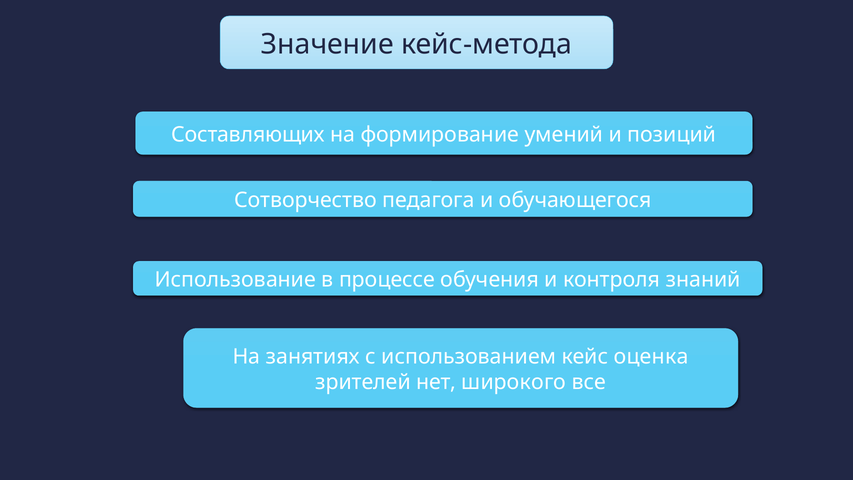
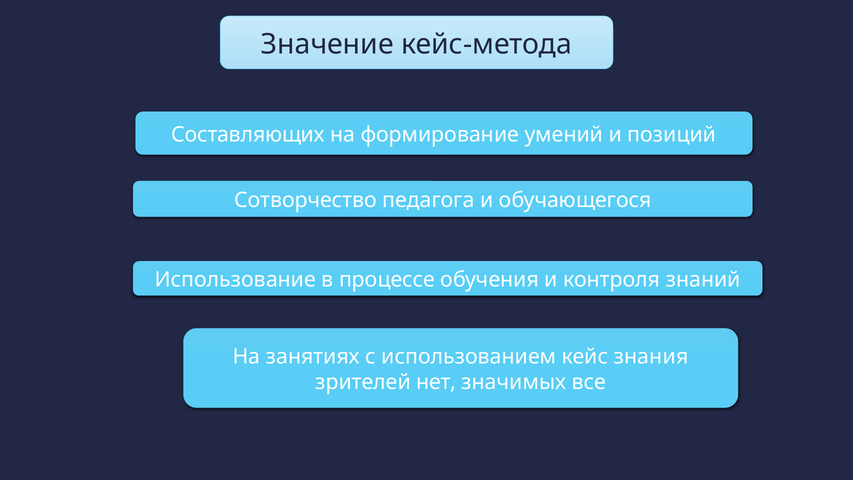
оценка: оценка -> знания (651, 357)
широкого: широкого -> значимых (514, 382)
